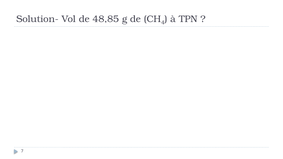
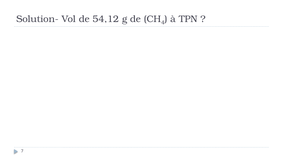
48,85: 48,85 -> 54,12 (106, 19)
